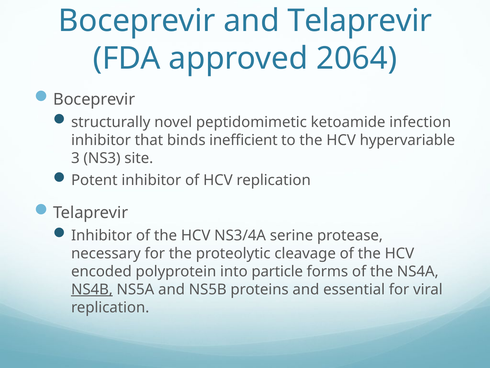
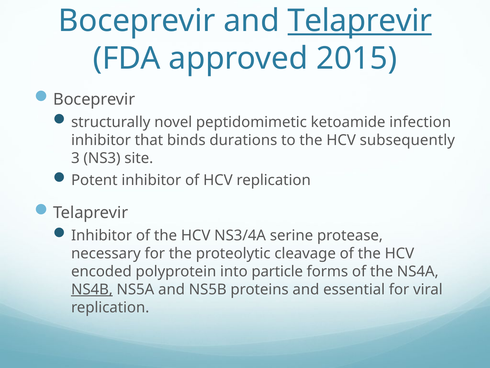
Telaprevir underline: none -> present (360, 21)
2064: 2064 -> 2015 (357, 58)
inefficient: inefficient -> durations (243, 140)
hypervariable: hypervariable -> subsequently (407, 140)
